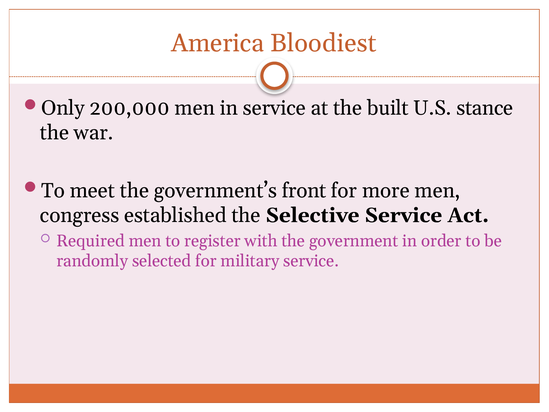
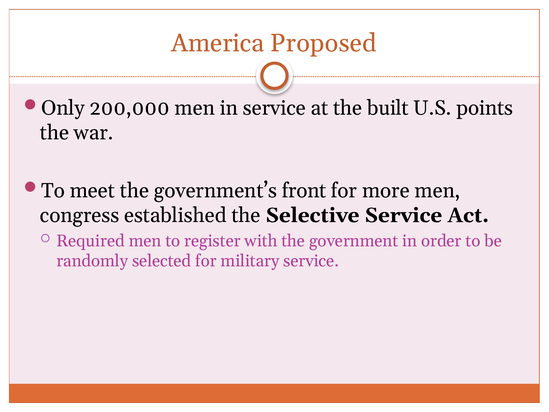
Bloodiest: Bloodiest -> Proposed (323, 43)
stance: stance -> points (485, 108)
